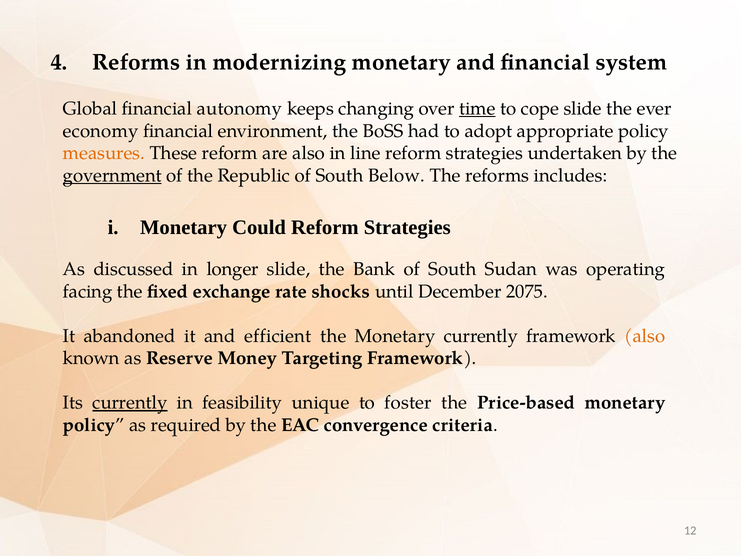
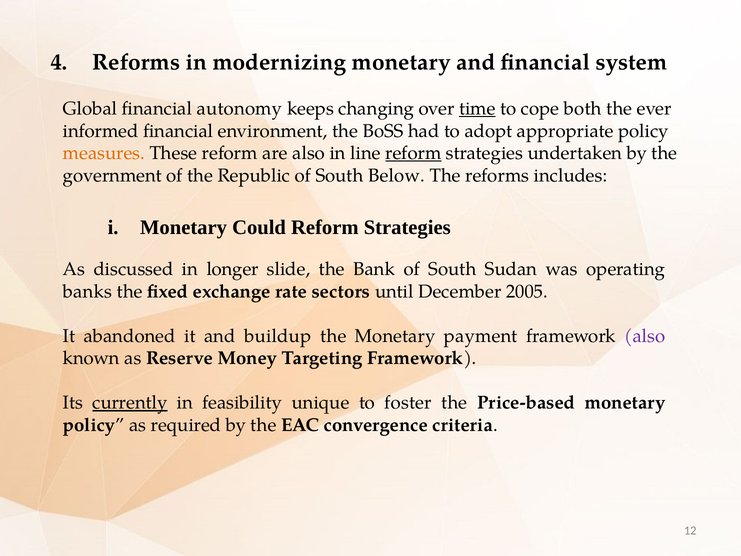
cope slide: slide -> both (583, 109)
economy: economy -> informed (101, 131)
reform underline: none -> present (413, 153)
government underline: present -> none (112, 175)
facing: facing -> banks (87, 291)
shocks: shocks -> sectors (341, 291)
2075: 2075 -> 2005 (527, 291)
efficient: efficient -> buildup (278, 336)
Monetary currently: currently -> payment (481, 336)
also colour: orange -> purple (645, 336)
